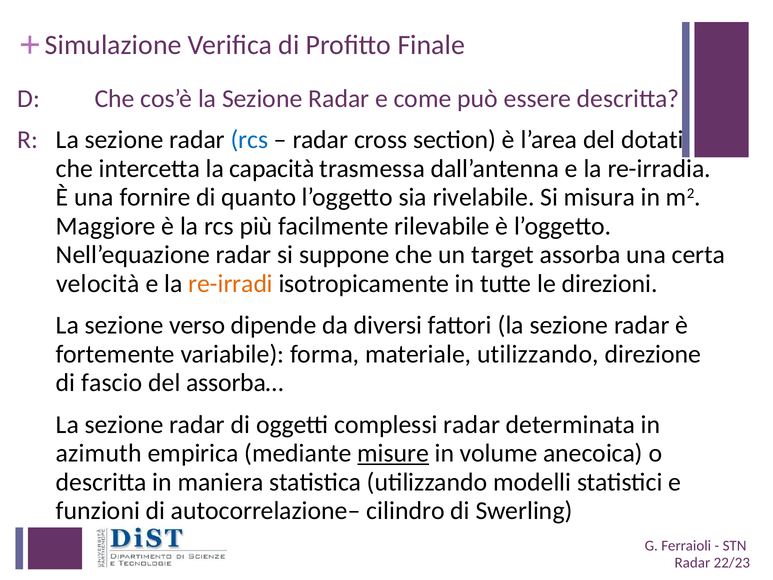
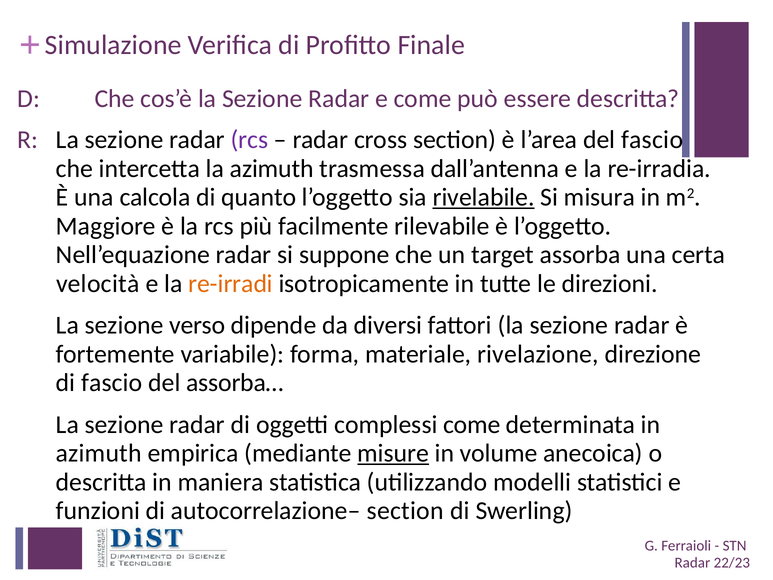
rcs colour: blue -> purple (250, 140)
del dotati: dotati -> fascio (652, 140)
la capacità: capacità -> azimuth (272, 168)
fornire: fornire -> calcola (155, 197)
rivelabile underline: none -> present (484, 197)
materiale utilizzando: utilizzando -> rivelazione (538, 354)
complessi radar: radar -> come (472, 424)
autocorrelazione– cilindro: cilindro -> section (405, 511)
